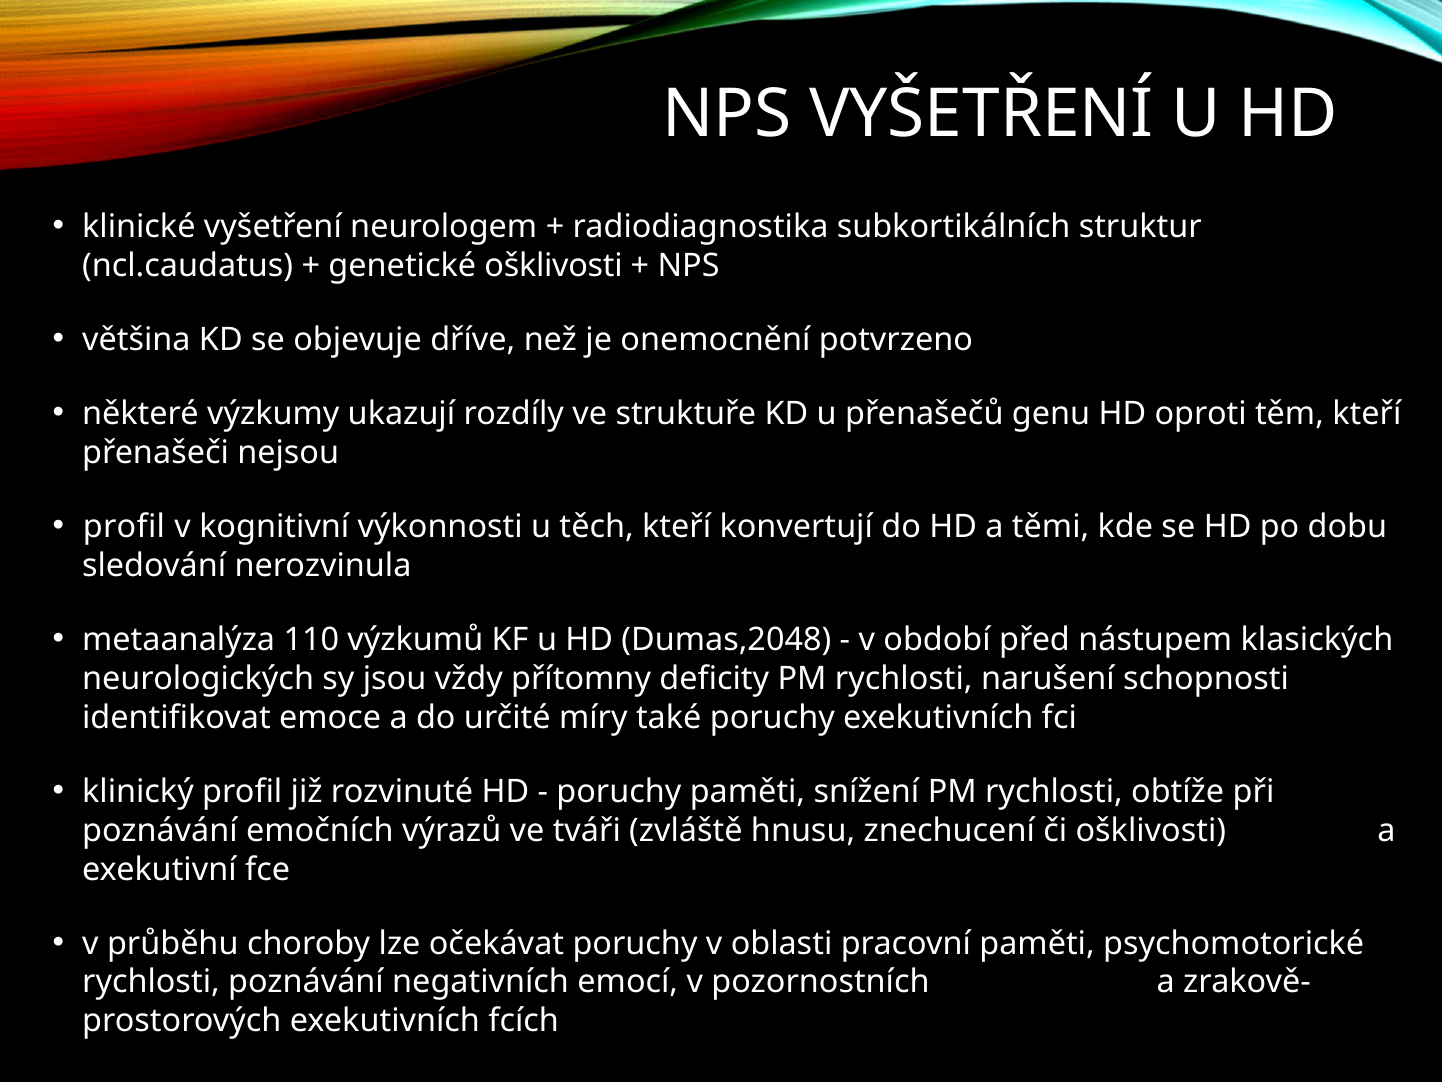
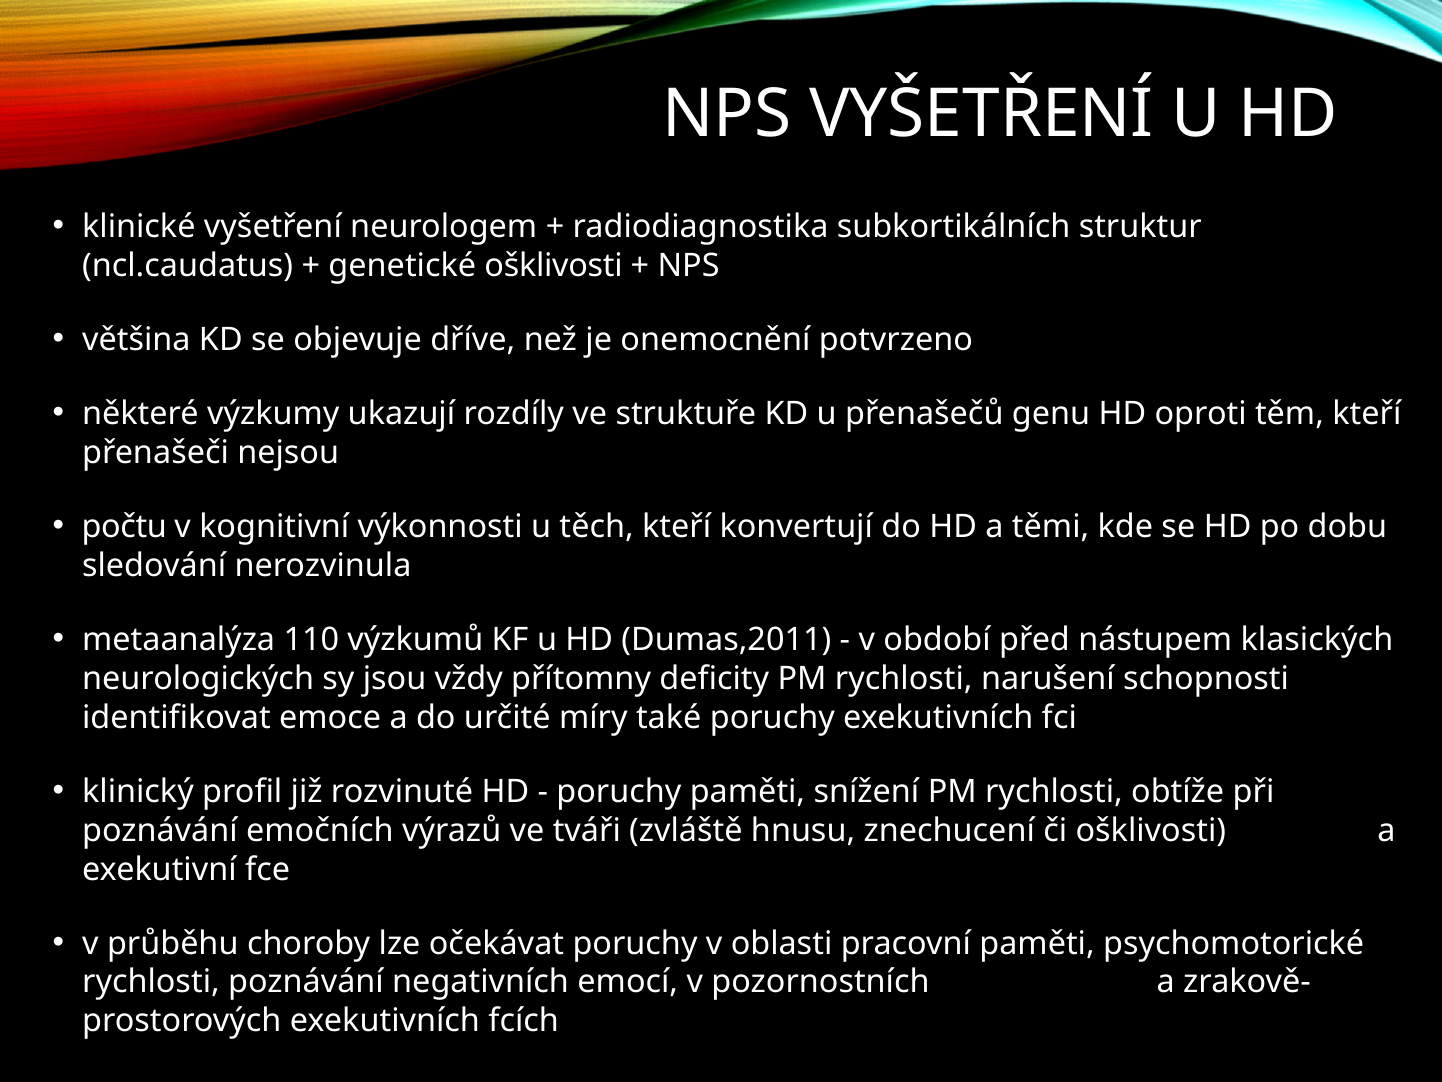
profil: profil -> počtu (124, 527)
Dumas,2048: Dumas,2048 -> Dumas,2011 (726, 640)
